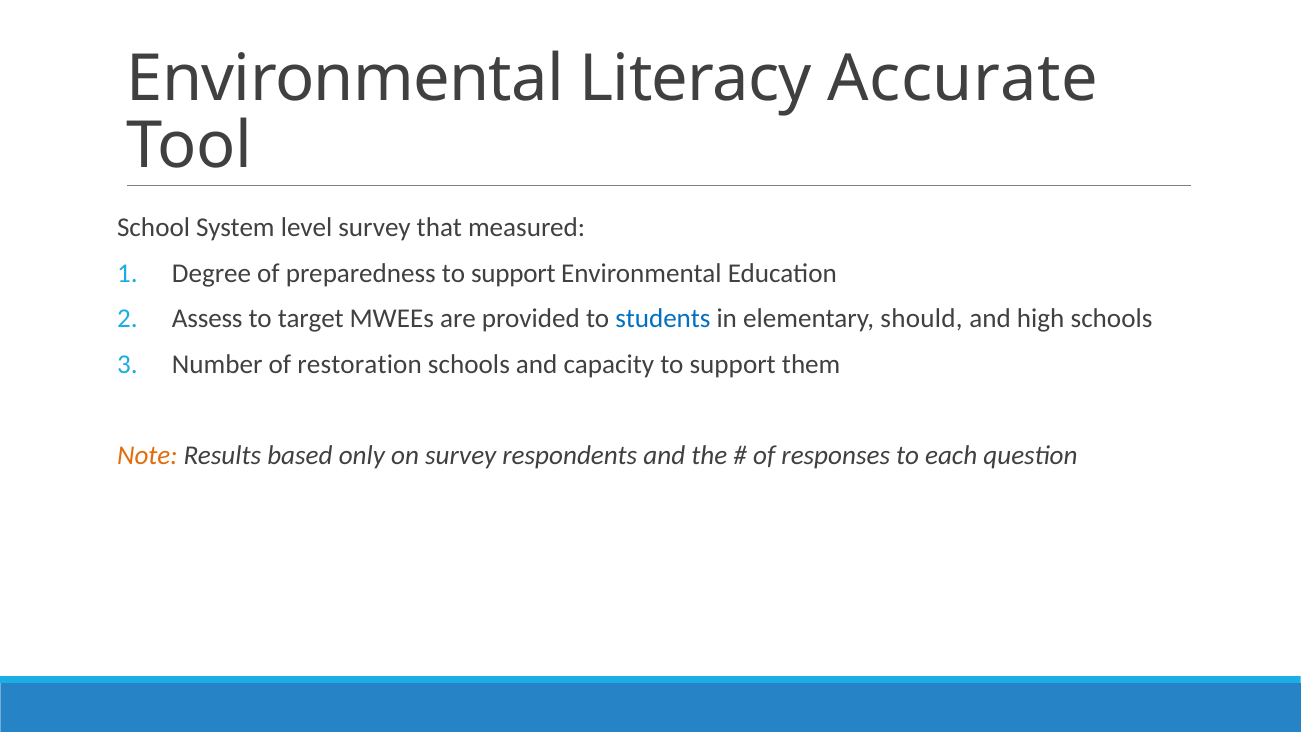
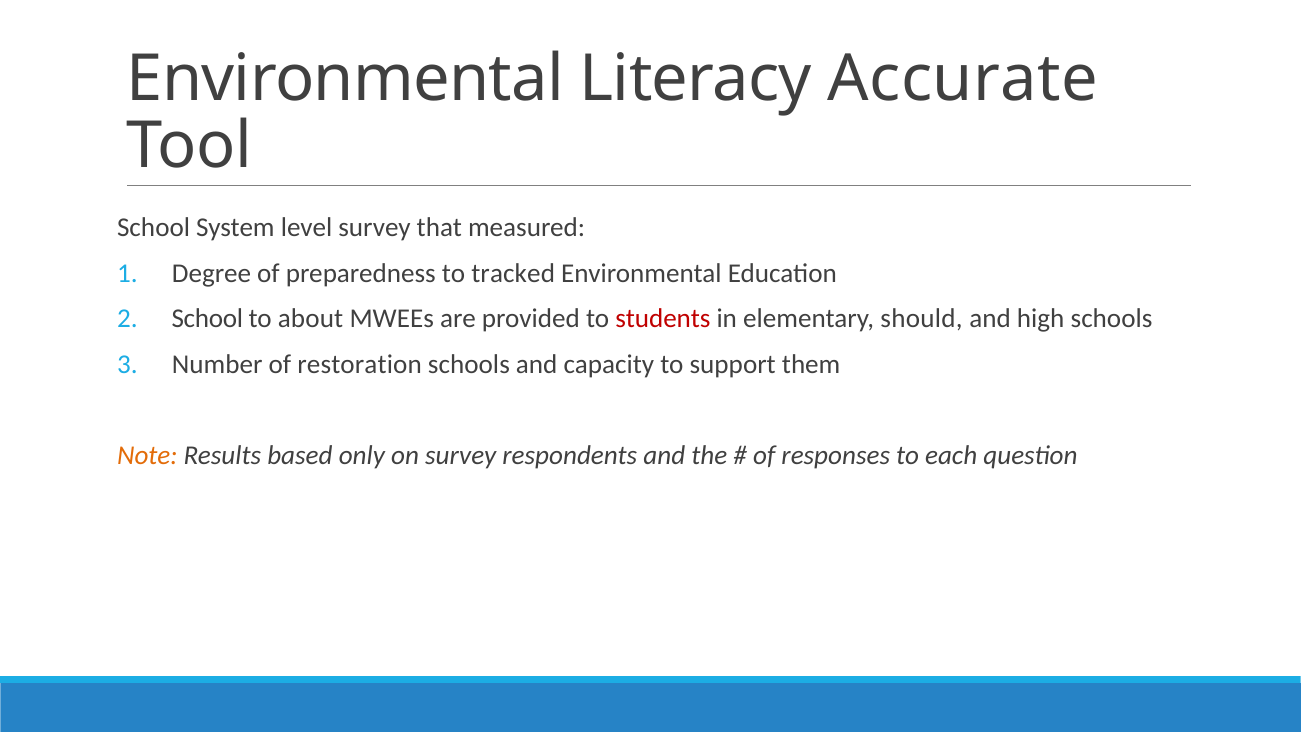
preparedness to support: support -> tracked (513, 273)
Assess: Assess -> School (207, 319)
target: target -> about (311, 319)
students colour: blue -> red (663, 319)
